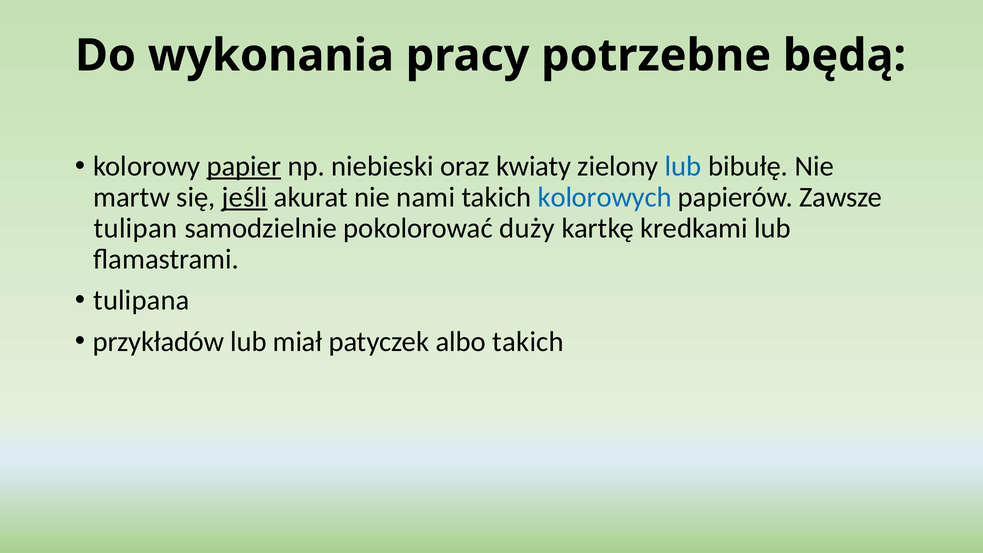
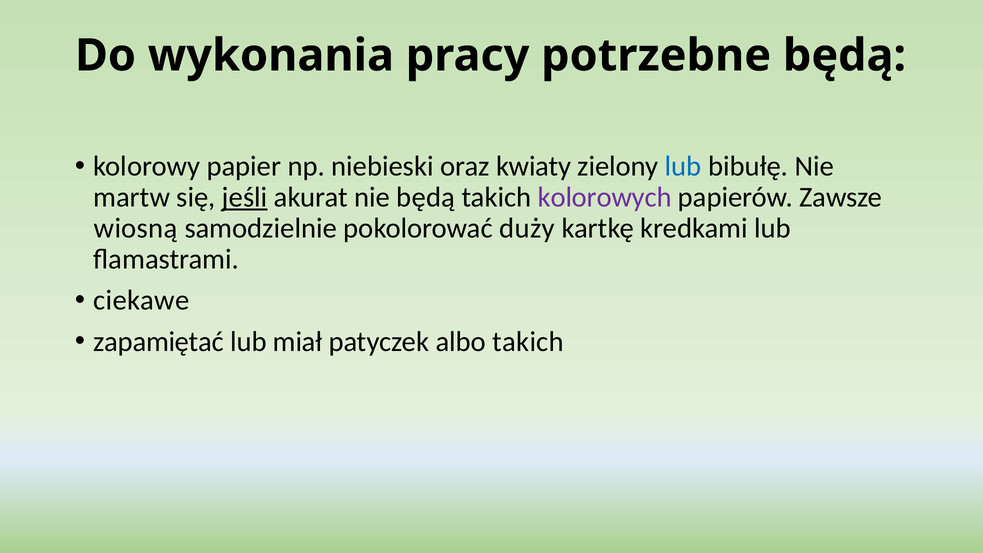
papier underline: present -> none (244, 166)
nie nami: nami -> będą (426, 197)
kolorowych colour: blue -> purple (605, 197)
tulipan: tulipan -> wiosną (136, 228)
tulipana: tulipana -> ciekawe (141, 300)
przykładów: przykładów -> zapamiętać (159, 342)
